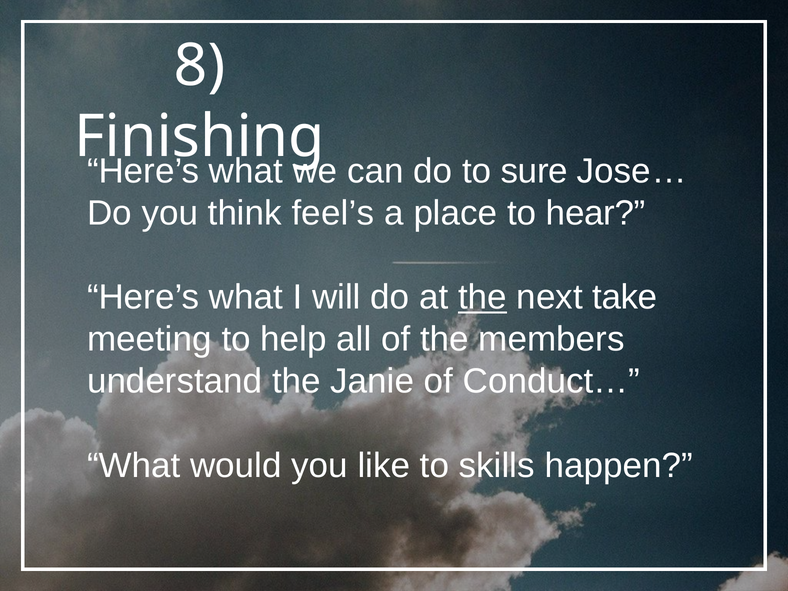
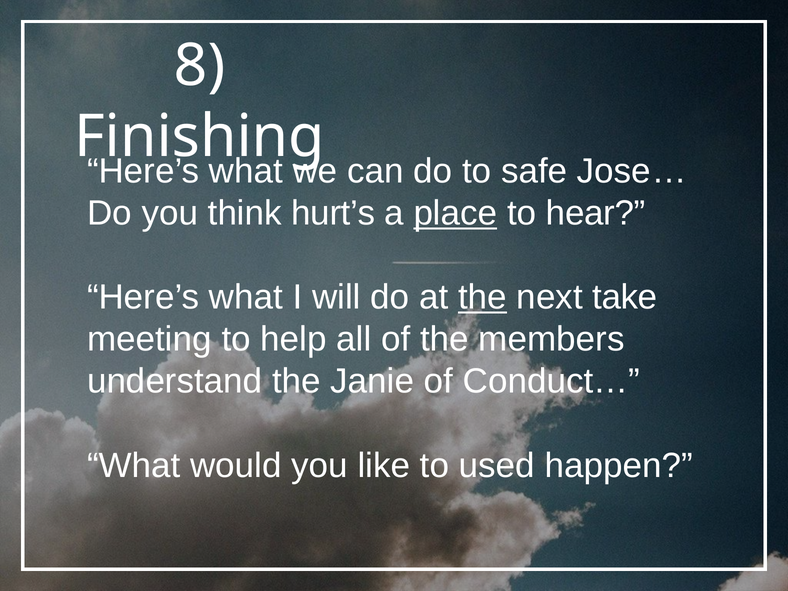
sure: sure -> safe (534, 171)
feel’s: feel’s -> hurt’s (333, 213)
place underline: none -> present (455, 213)
skills: skills -> used (497, 465)
